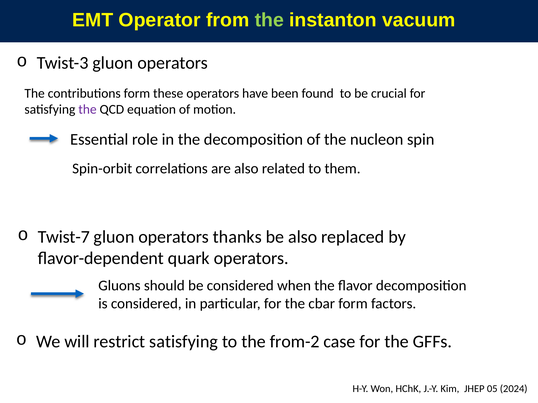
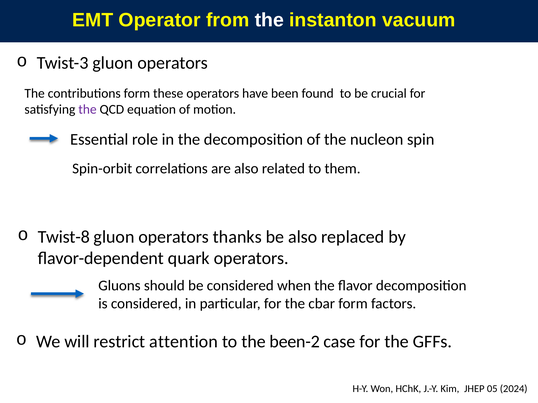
the colour: light green -> white (269, 20)
Twist-7: Twist-7 -> Twist-8 (64, 237)
restrict satisfying: satisfying -> attention (184, 342)
from-2: from-2 -> been-2 (295, 342)
